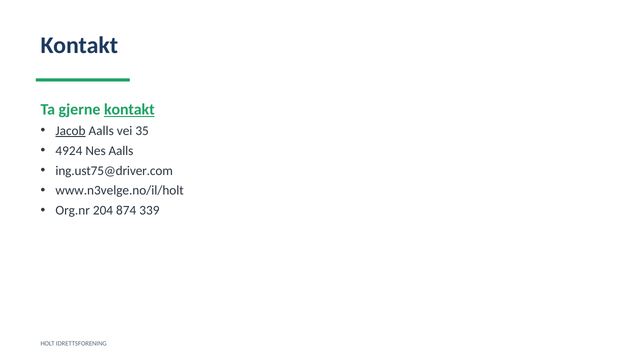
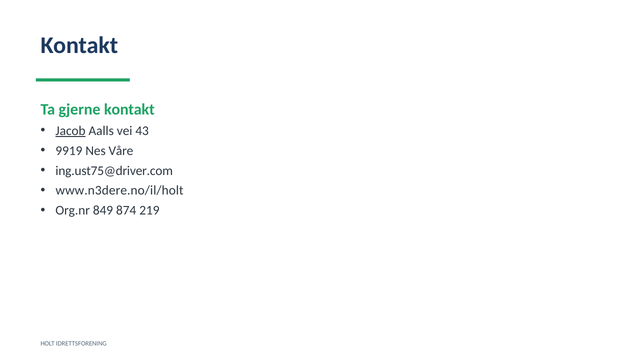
kontakt underline: present -> none (129, 110)
35: 35 -> 43 (142, 131)
4924: 4924 -> 9919 (69, 151)
Nes Aalls: Aalls -> Våre (121, 151)
www.n3velge.no/il/holt: www.n3velge.no/il/holt -> www.n3dere.no/il/holt (120, 191)
204: 204 -> 849 (103, 211)
339: 339 -> 219 (149, 211)
